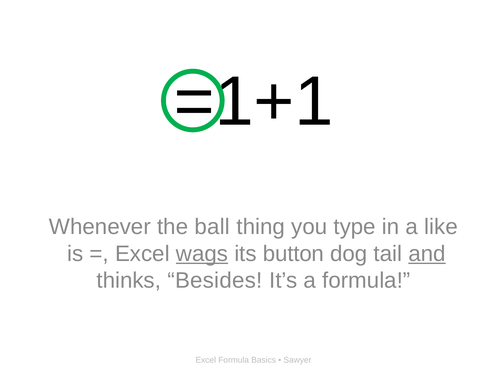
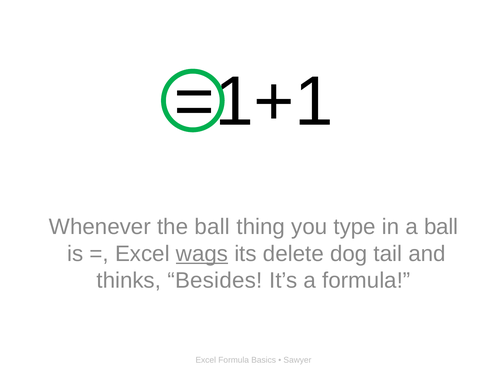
a like: like -> ball (441, 227)
button: button -> delete (293, 254)
and underline: present -> none (427, 254)
